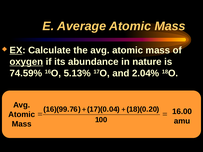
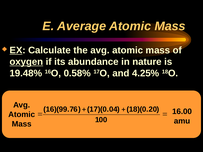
74.59%: 74.59% -> 19.48% (26, 73)
5.13%: 5.13% -> 0.58% (77, 73)
2.04%: 2.04% -> 4.25% (146, 73)
